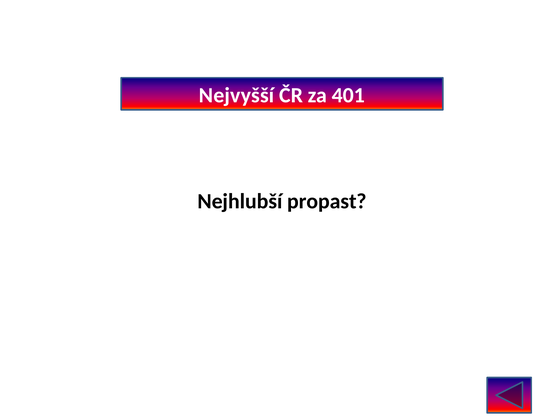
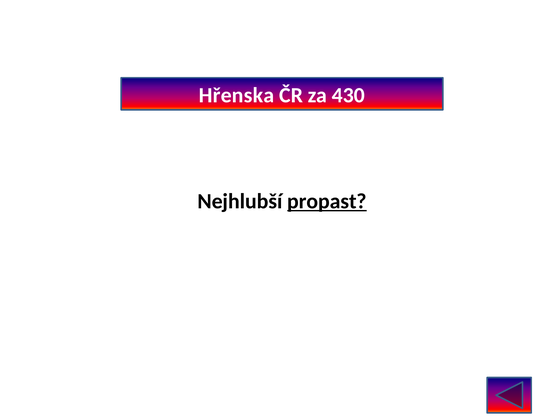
Nejvyšší: Nejvyšší -> Hřenska (237, 95)
401: 401 -> 430 (348, 95)
propast underline: none -> present (327, 201)
